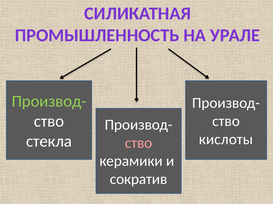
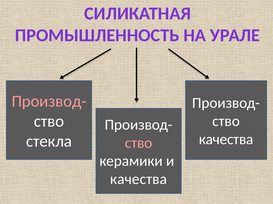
Производ- colour: light green -> pink (49, 102)
кислоты: кислоты -> качества (226, 140)
сократив: сократив -> качества (139, 180)
